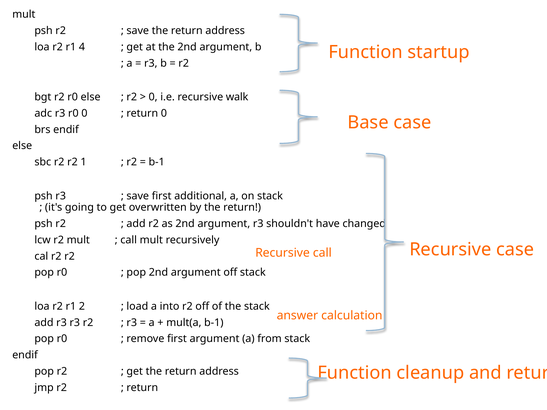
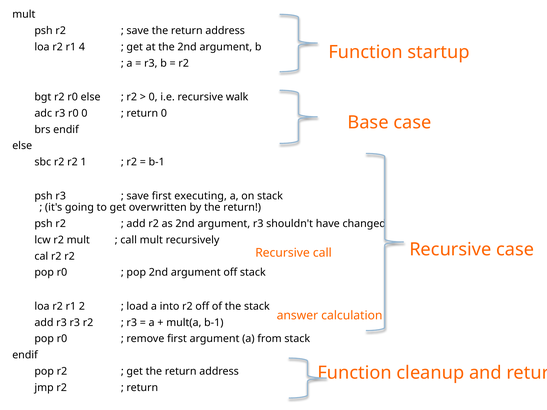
additional: additional -> executing (201, 196)
